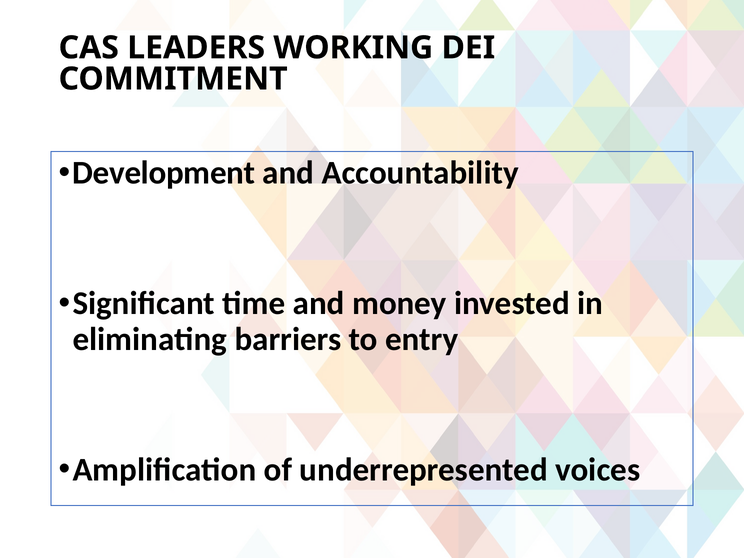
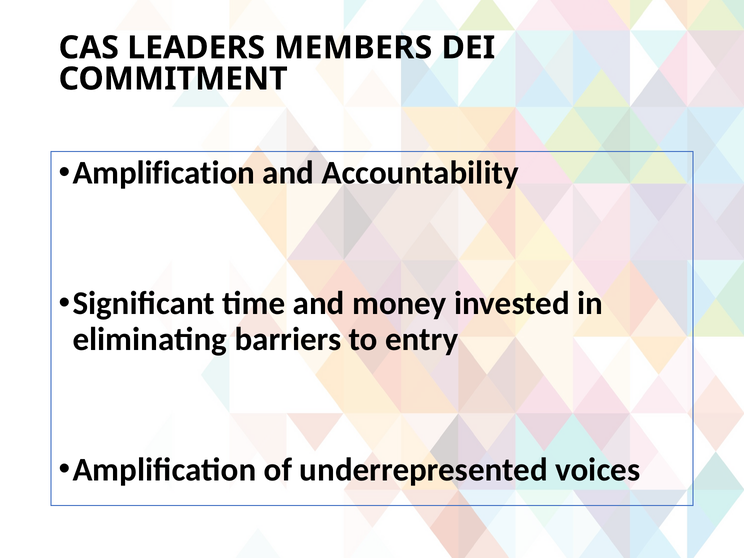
WORKING: WORKING -> MEMBERS (353, 48)
Development: Development -> Amplification (164, 173)
